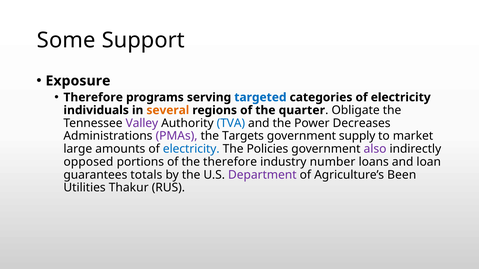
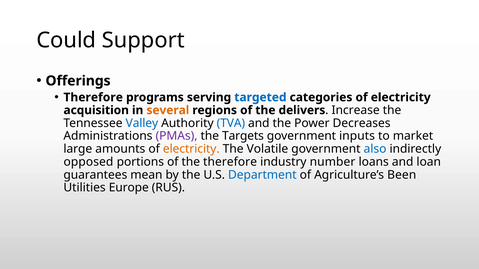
Some: Some -> Could (66, 40)
Exposure: Exposure -> Offerings (78, 81)
individuals: individuals -> acquisition (96, 110)
quarter: quarter -> delivers (302, 110)
Obligate: Obligate -> Increase (356, 110)
Valley colour: purple -> blue (142, 123)
supply: supply -> inputs (357, 136)
electricity colour: blue -> orange (191, 149)
Policies: Policies -> Volatile (267, 149)
also colour: purple -> blue (375, 149)
totals: totals -> mean (146, 175)
Department colour: purple -> blue (262, 175)
Thakur: Thakur -> Europe (129, 188)
